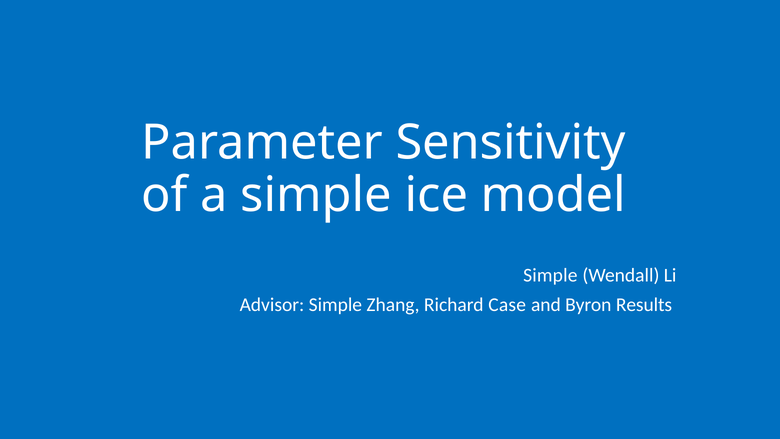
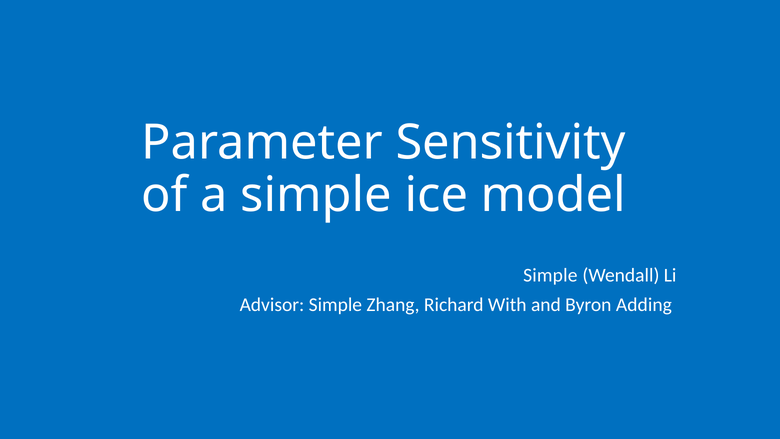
Case: Case -> With (507, 305)
Results: Results -> Adding (644, 305)
